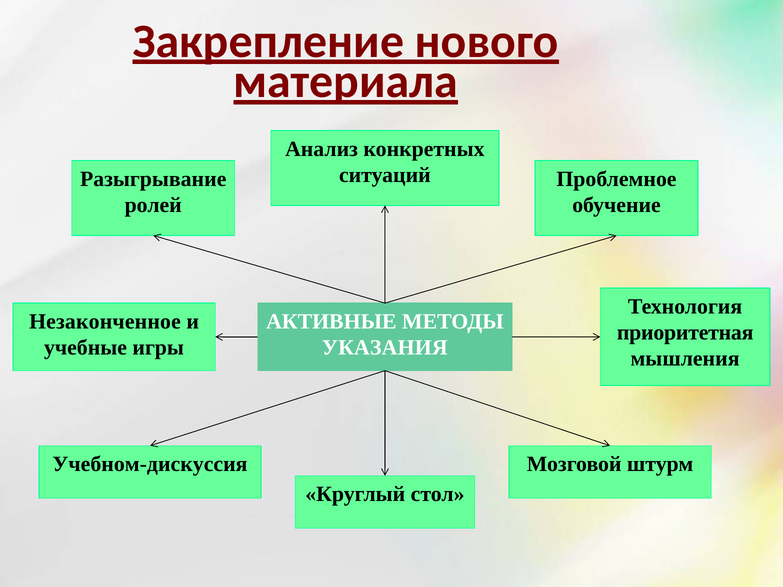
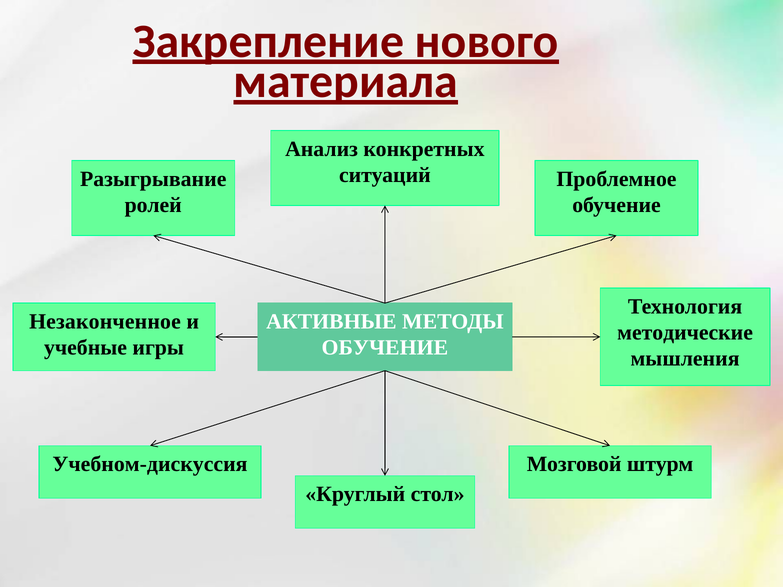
приоритетная: приоритетная -> методические (685, 333)
УКАЗАНИЯ: УКАЗАНИЯ -> ОБУЧЕНИЕ (385, 348)
